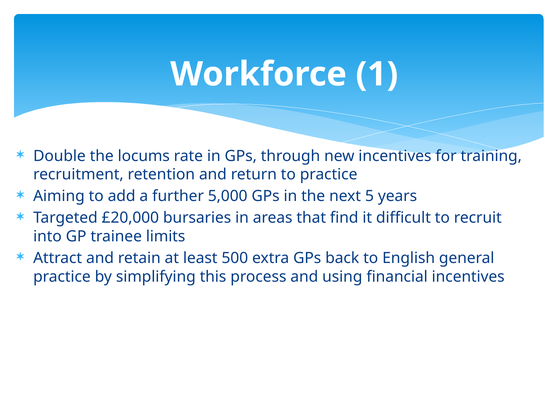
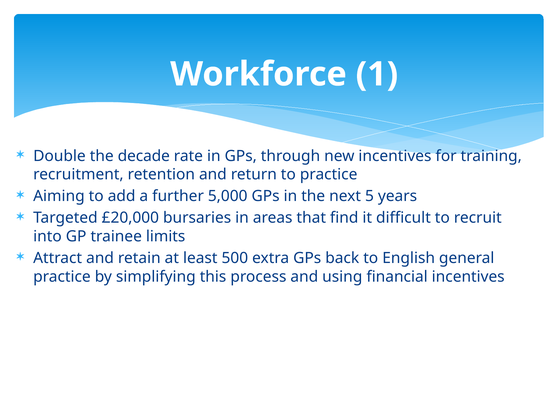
locums: locums -> decade (144, 156)
